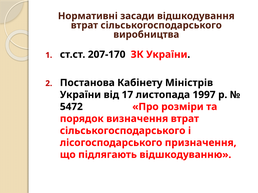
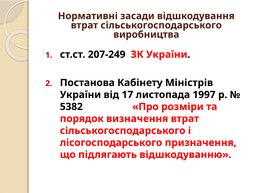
207-170: 207-170 -> 207-249 (107, 55)
5472: 5472 -> 5382 (71, 107)
